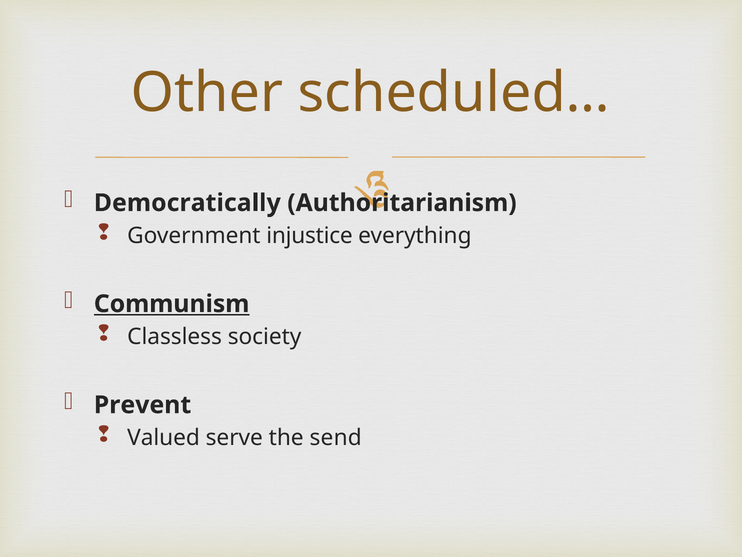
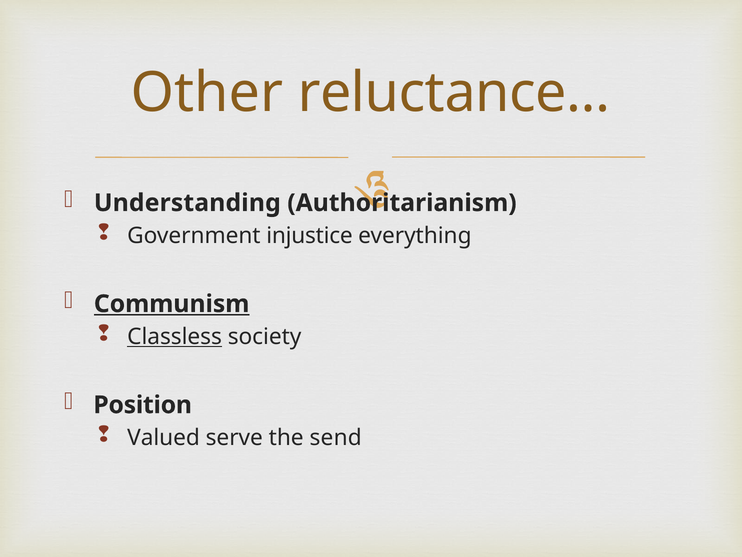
scheduled…: scheduled… -> reluctance… (454, 93)
Democratically: Democratically -> Understanding (187, 203)
Classless underline: none -> present (175, 336)
Prevent: Prevent -> Position (143, 405)
